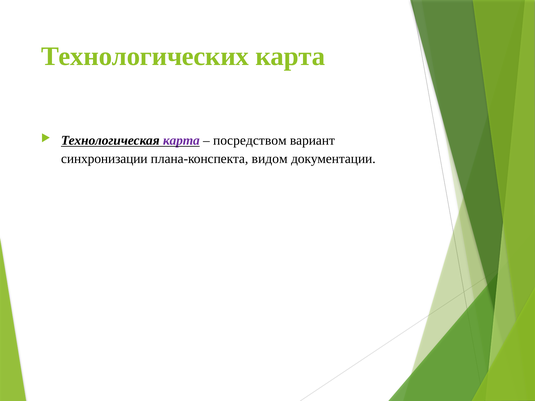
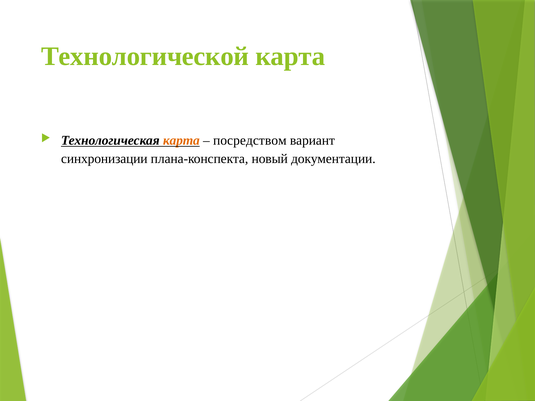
Технологических: Технологических -> Технологической (145, 56)
карта colour: purple -> orange (181, 140)
видом: видом -> новый (270, 159)
